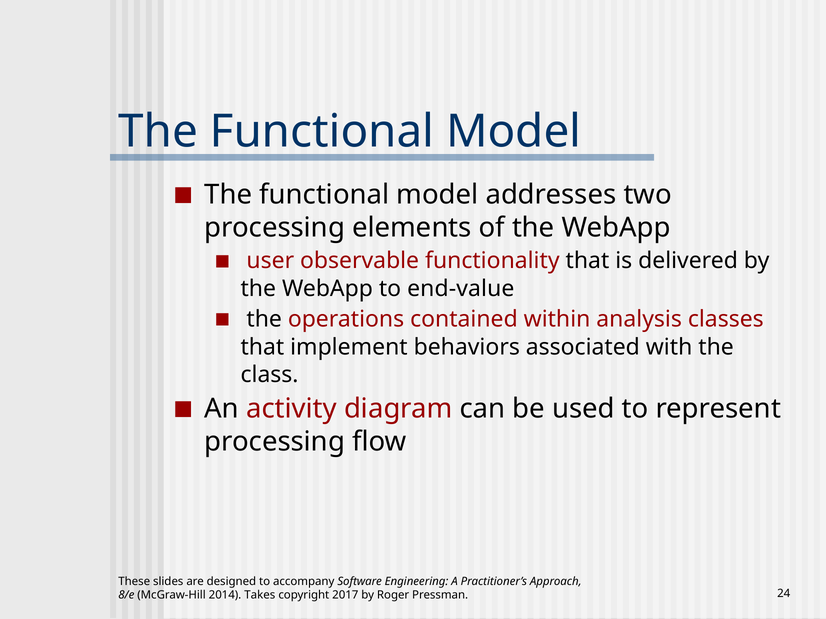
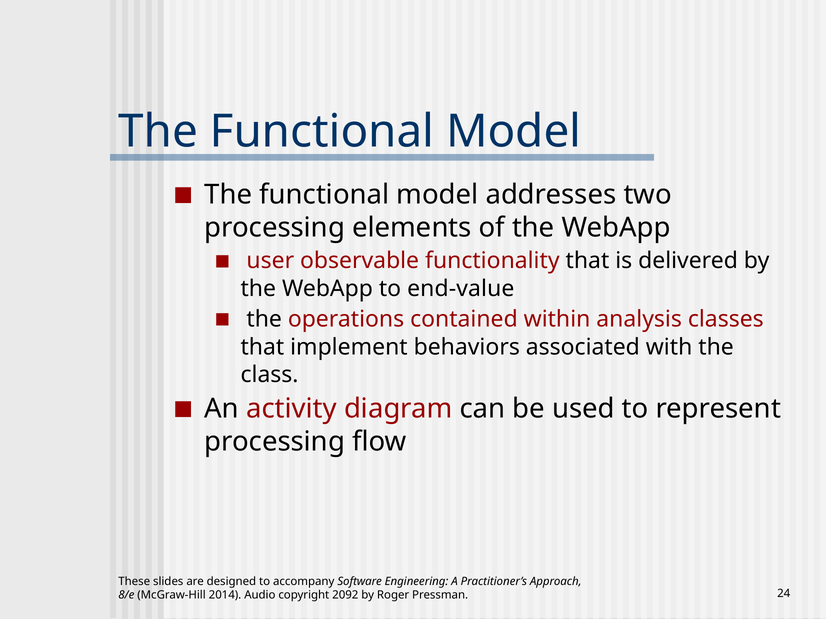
Takes: Takes -> Audio (260, 595)
2017: 2017 -> 2092 (345, 595)
